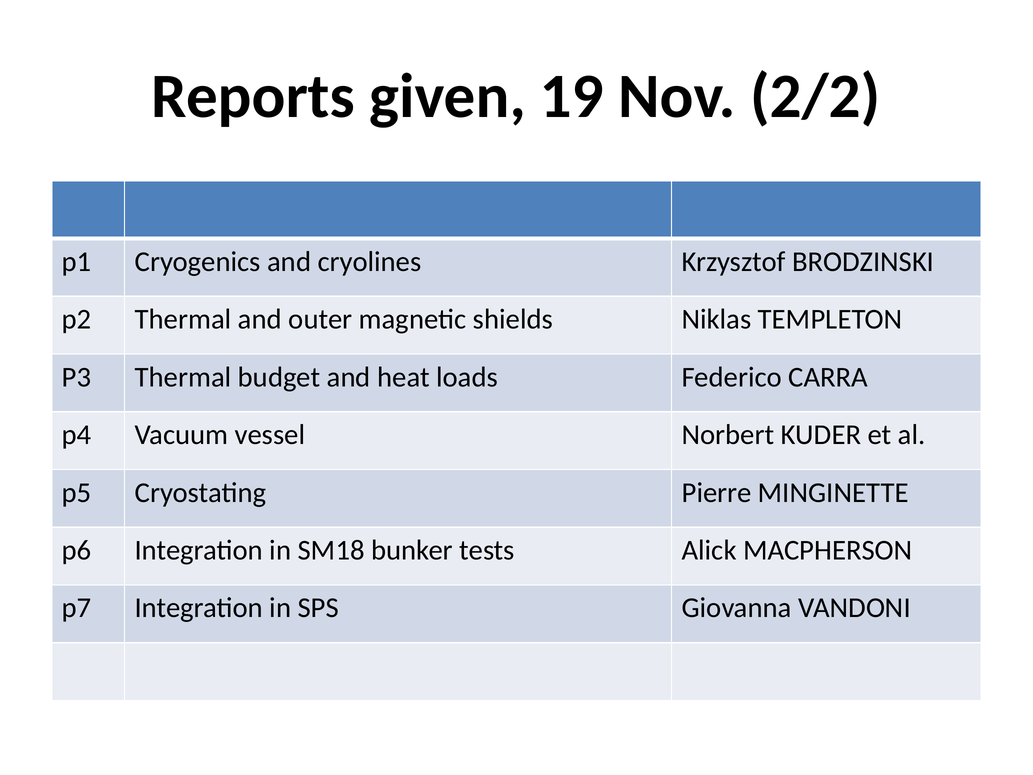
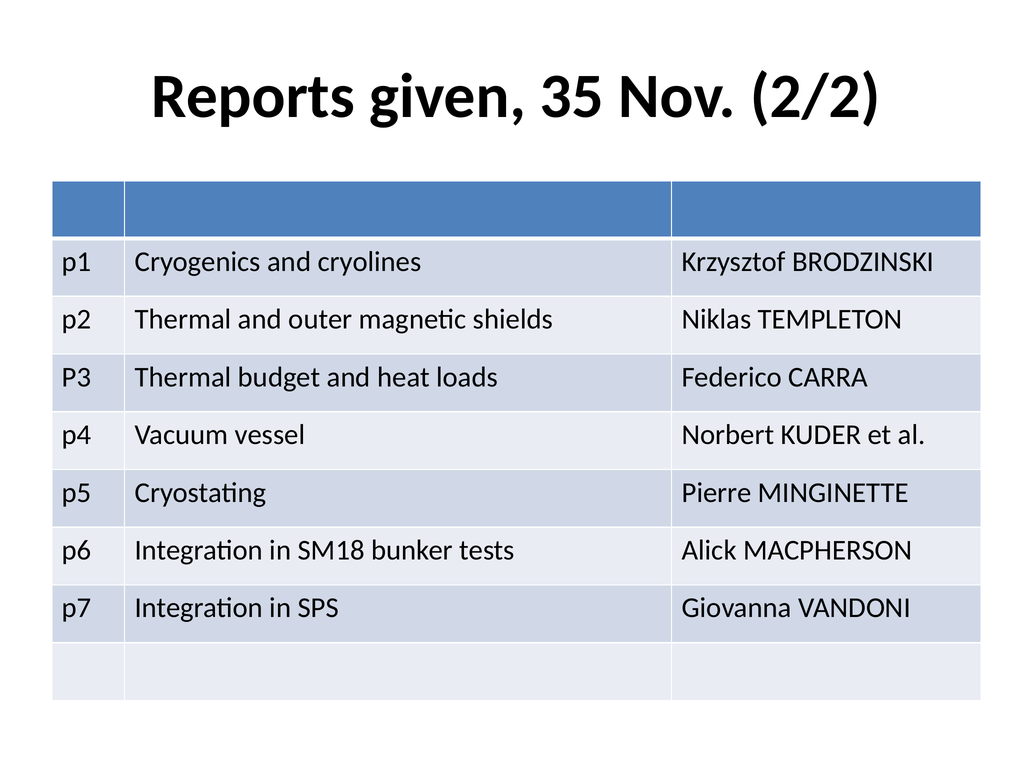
19: 19 -> 35 (572, 96)
